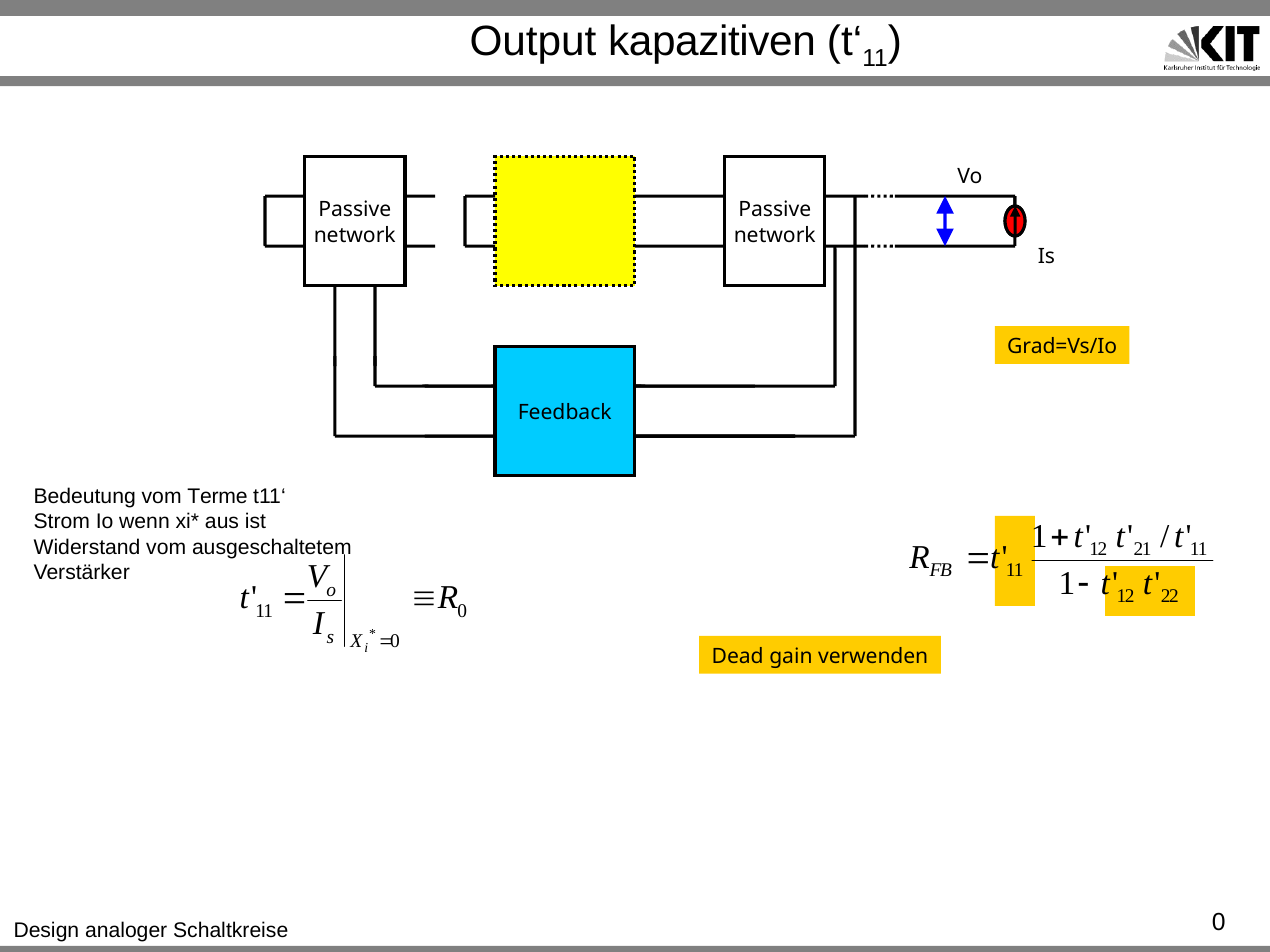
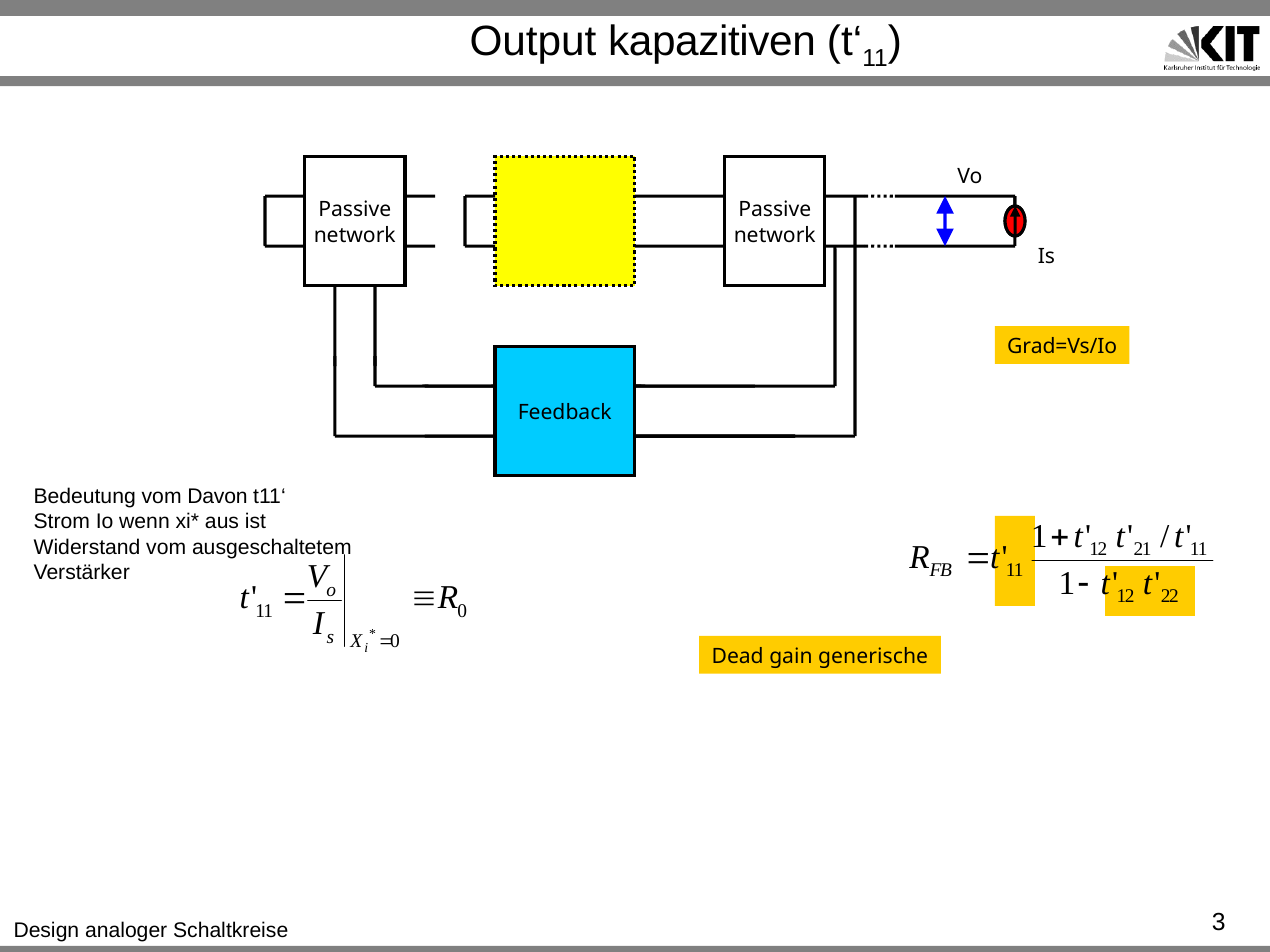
Terme: Terme -> Davon (217, 497)
verwenden: verwenden -> generische (873, 657)
0: 0 -> 3 (1219, 922)
